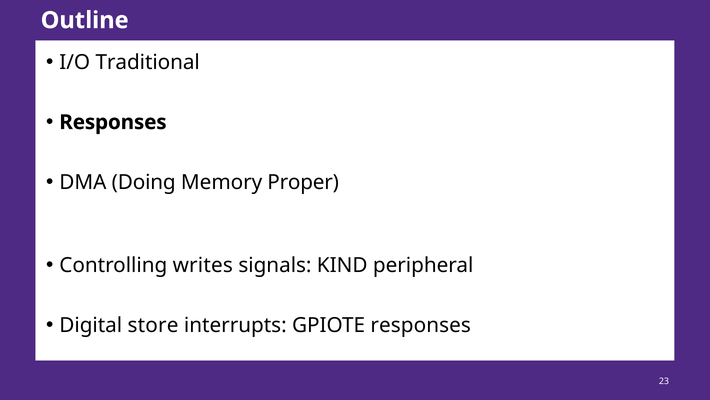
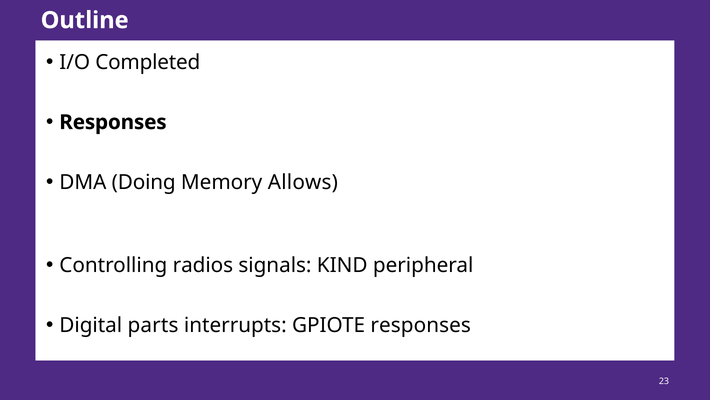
Traditional: Traditional -> Completed (148, 62)
Proper: Proper -> Allows (303, 182)
writes: writes -> radios (203, 265)
store: store -> parts (153, 325)
